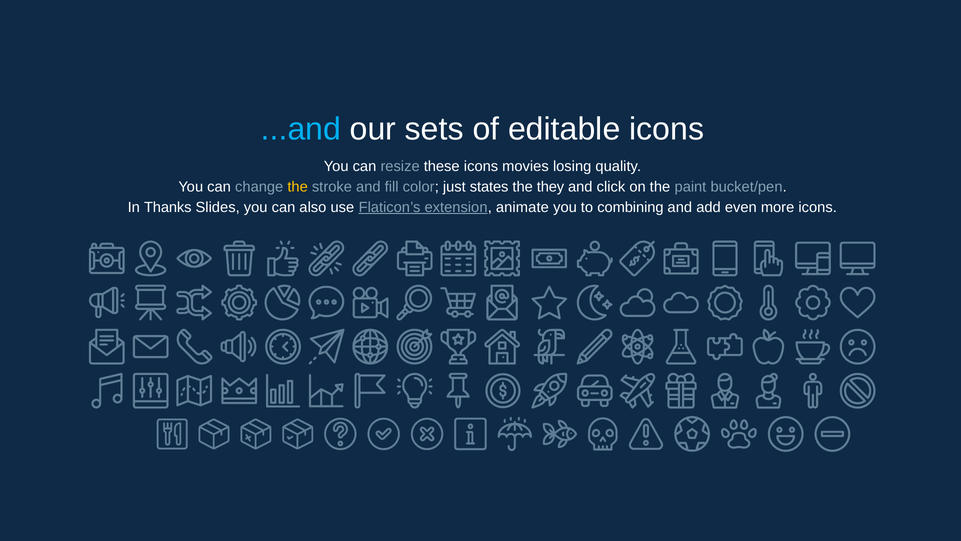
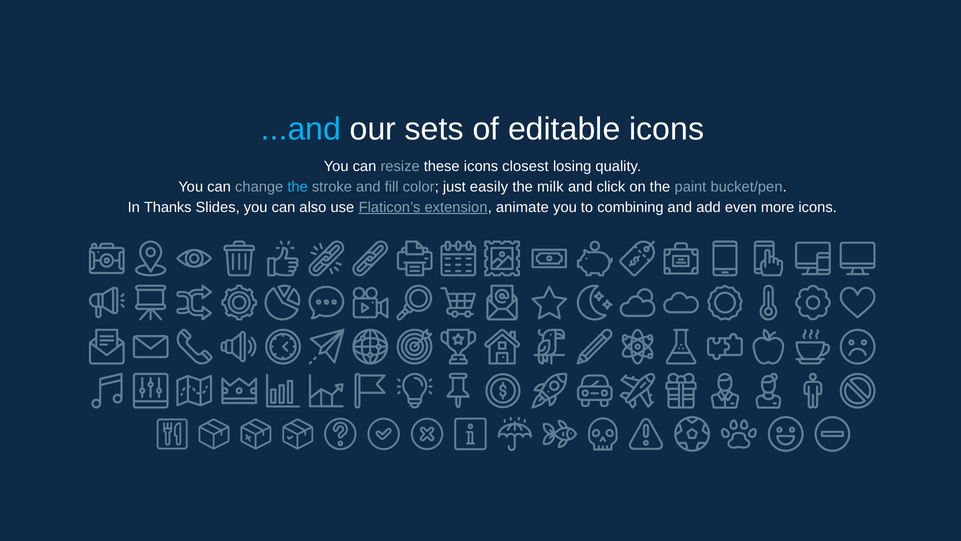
movies: movies -> closest (525, 167)
the colour: yellow -> light blue (298, 187)
states: states -> easily (489, 187)
they: they -> milk (550, 187)
